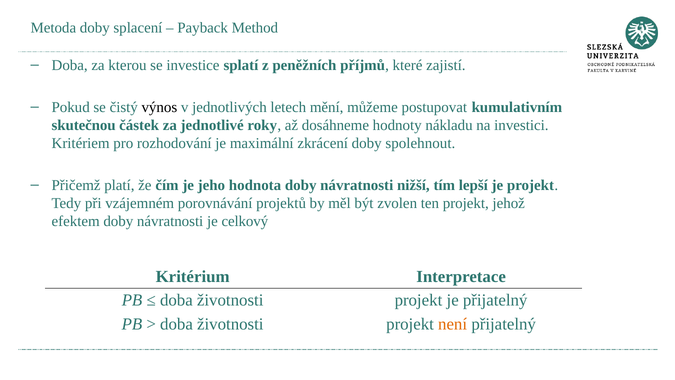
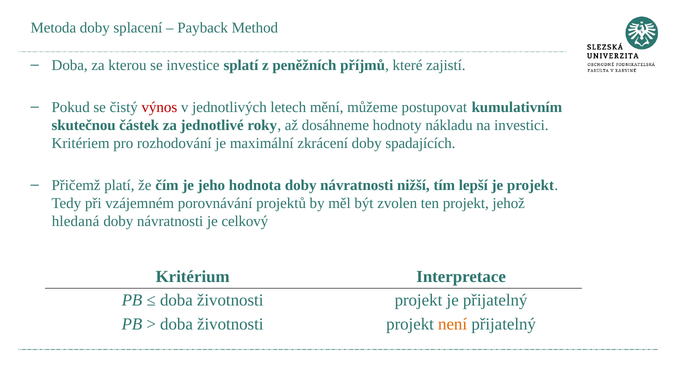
výnos colour: black -> red (159, 107)
spolehnout: spolehnout -> spadajících (420, 143)
efektem: efektem -> hledaná (76, 221)
